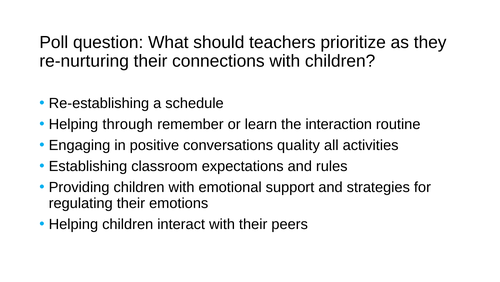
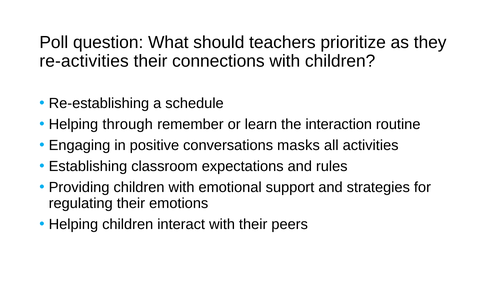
re-nurturing: re-nurturing -> re-activities (84, 61)
quality: quality -> masks (298, 145)
